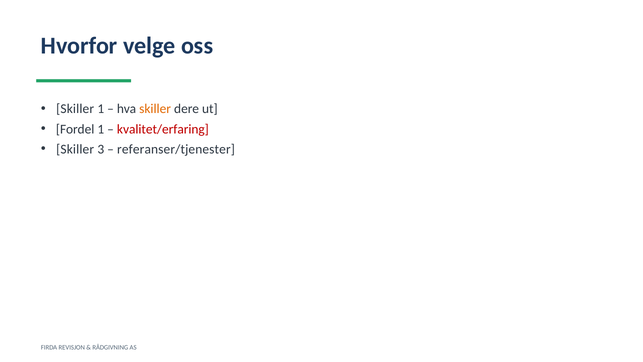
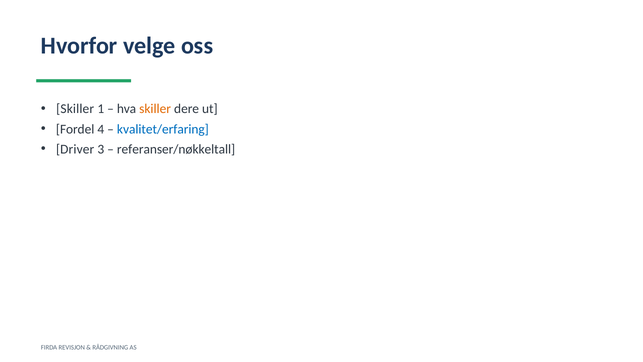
Fordel 1: 1 -> 4 (101, 129)
kvalitet/erfaring colour: red -> blue (163, 129)
Skiller: Skiller -> Driver (75, 149)
referanser/tjenester: referanser/tjenester -> referanser/nøkkeltall (176, 149)
